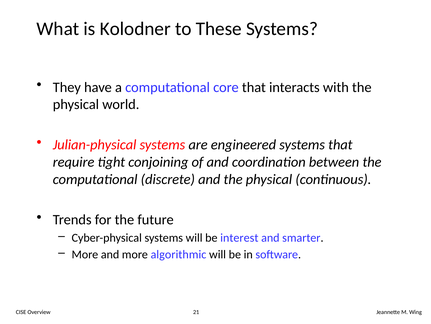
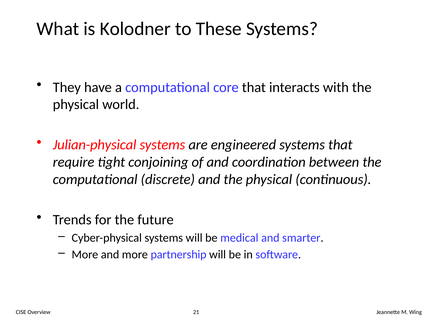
interest: interest -> medical (239, 237)
algorithmic: algorithmic -> partnership (179, 254)
